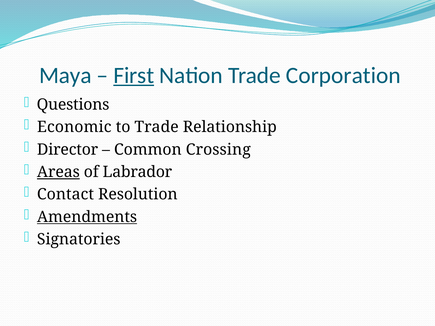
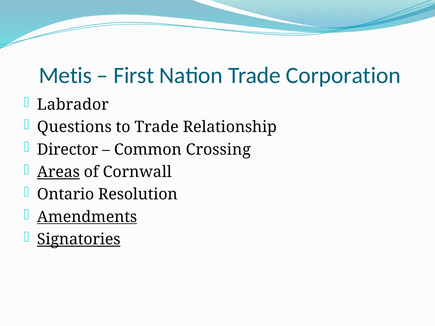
Maya: Maya -> Metis (65, 75)
First underline: present -> none (134, 75)
Questions: Questions -> Labrador (73, 105)
Economic: Economic -> Questions (74, 127)
Labrador: Labrador -> Cornwall (137, 172)
Contact: Contact -> Ontario (66, 195)
Signatories underline: none -> present (79, 240)
